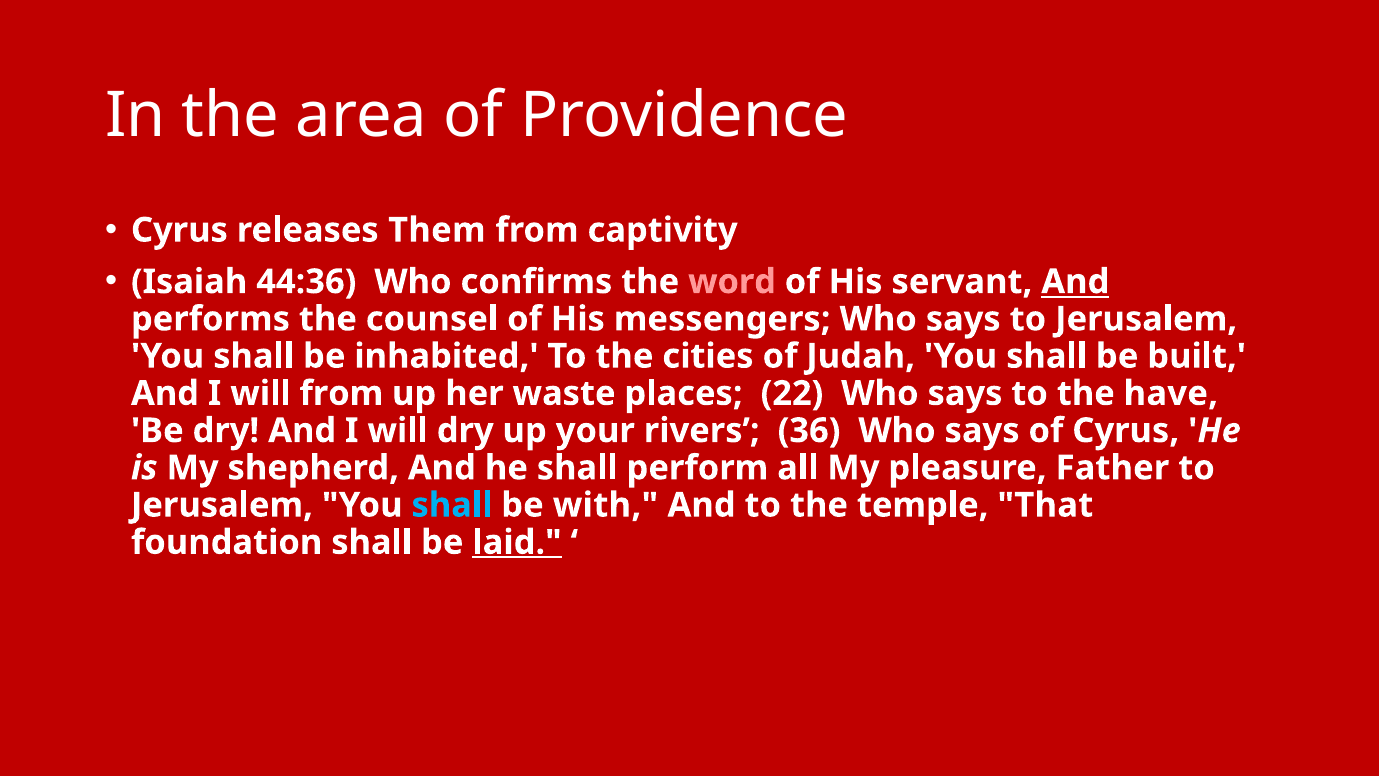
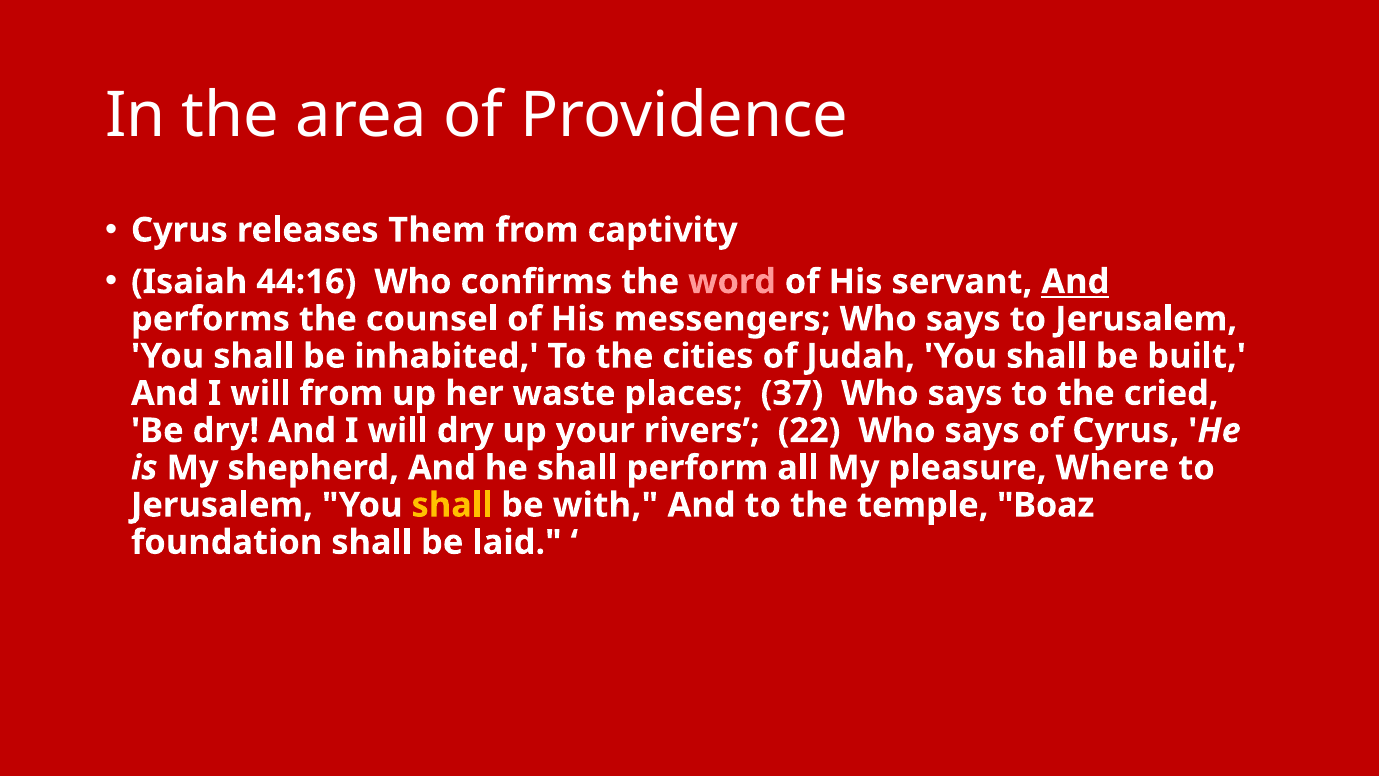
44:36: 44:36 -> 44:16 (306, 282)
22: 22 -> 37 (792, 393)
have: have -> cried (1171, 393)
36: 36 -> 22 (809, 431)
Father: Father -> Where (1112, 468)
shall colour: light blue -> yellow (452, 505)
That: That -> Boaz (1046, 505)
laid underline: present -> none (517, 542)
